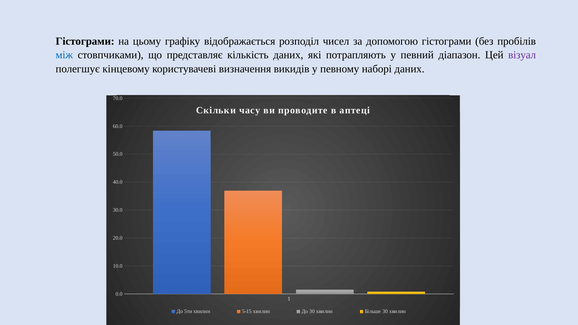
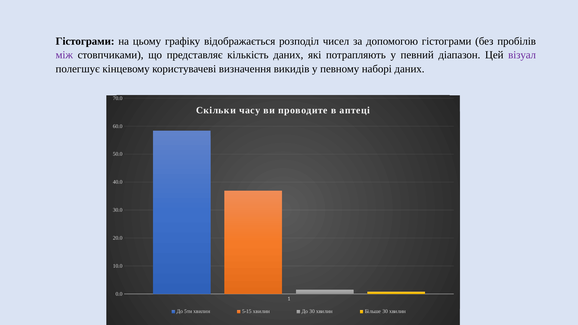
між colour: blue -> purple (64, 55)
